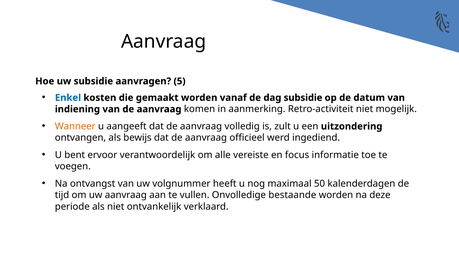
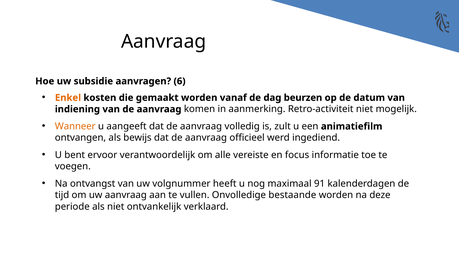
5: 5 -> 6 (180, 81)
Enkel colour: blue -> orange (68, 98)
dag subsidie: subsidie -> beurzen (303, 98)
uitzondering: uitzondering -> animatiefilm (352, 126)
50: 50 -> 91 (320, 184)
